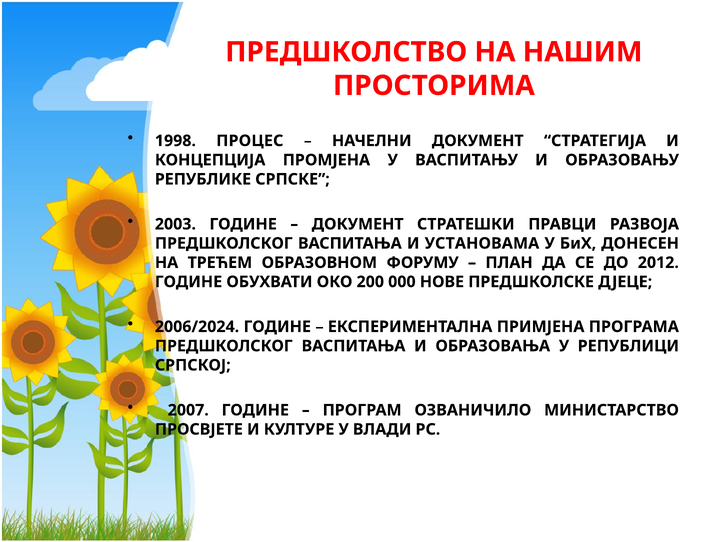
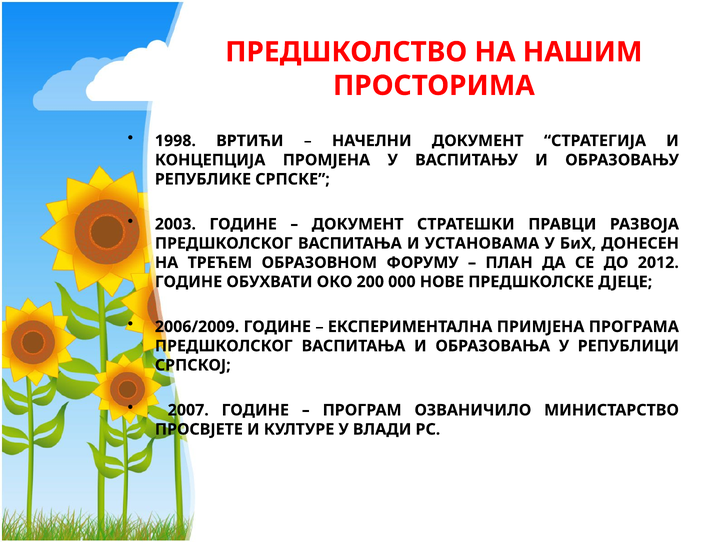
ПРОЦЕС: ПРОЦЕС -> ВРТИЋИ (250, 141)
2006/2024: 2006/2024 -> 2006/2009 (197, 327)
